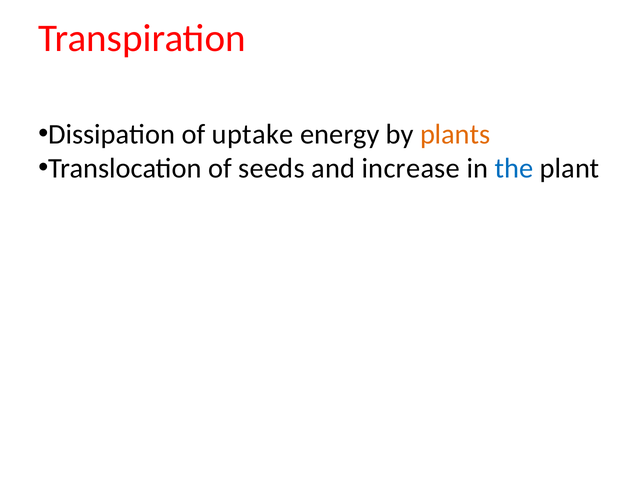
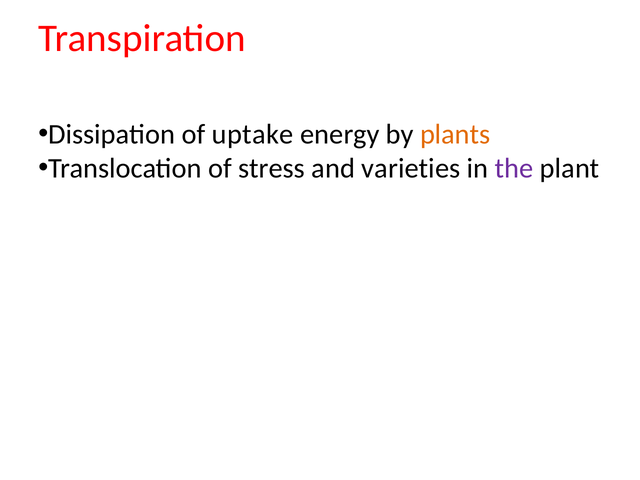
seeds: seeds -> stress (272, 168)
increase: increase -> varieties (411, 168)
the colour: blue -> purple (514, 168)
